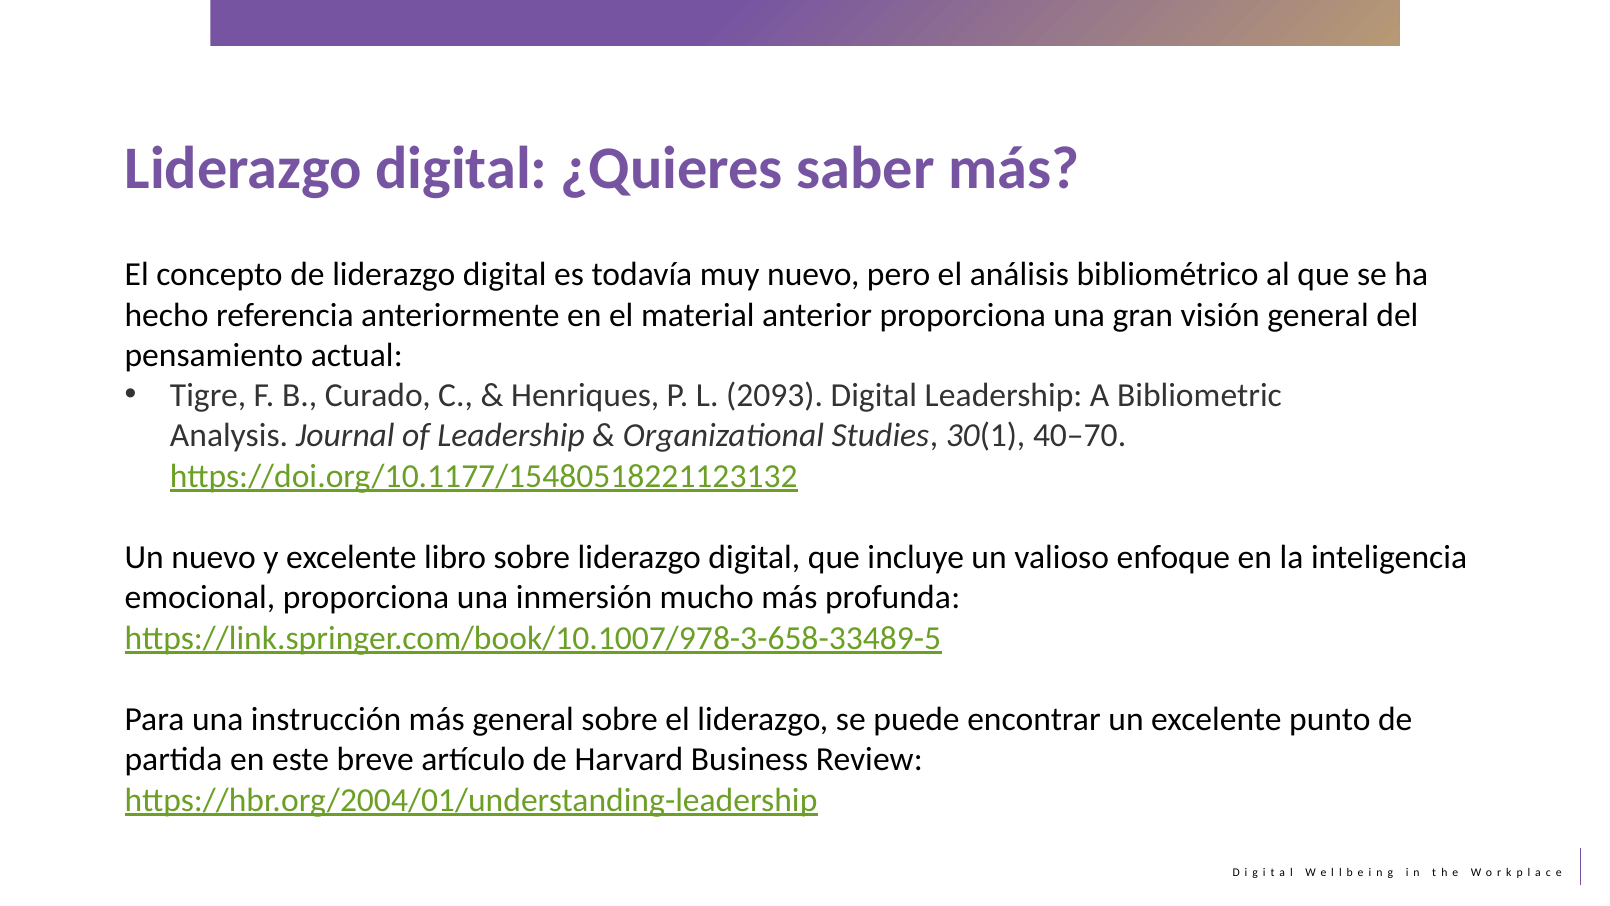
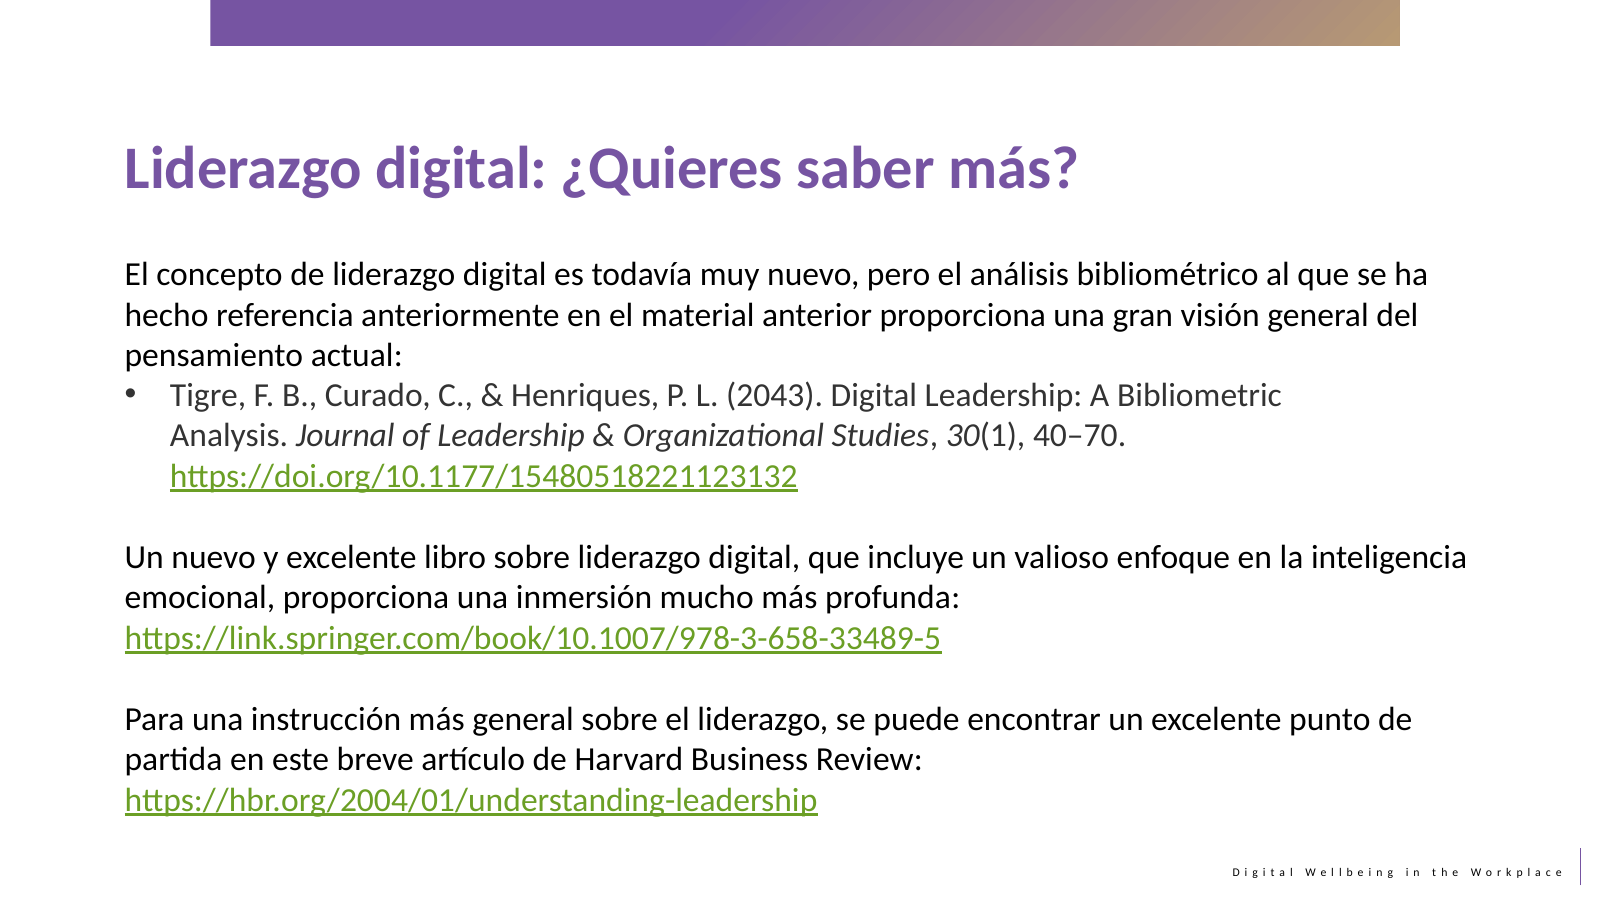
2093: 2093 -> 2043 (775, 395)
